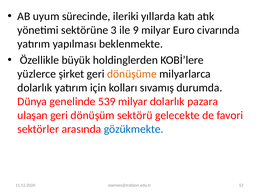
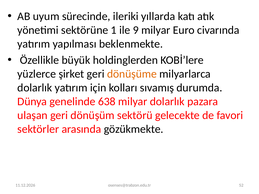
3: 3 -> 1 (114, 30)
539: 539 -> 638 (107, 102)
gözükmekte colour: blue -> black (134, 129)
